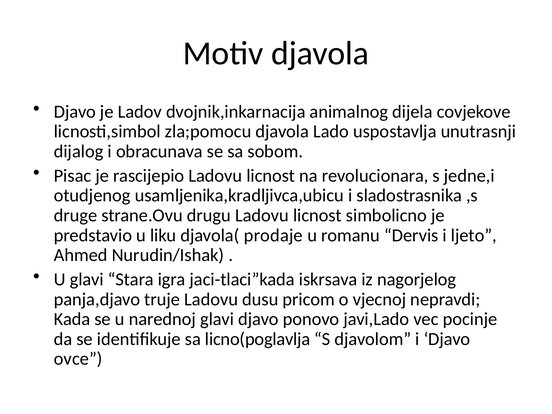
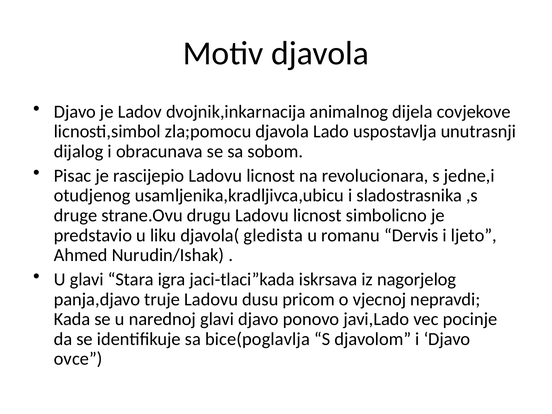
prodaje: prodaje -> gledista (273, 235)
licno(poglavlja: licno(poglavlja -> bice(poglavlja (257, 339)
